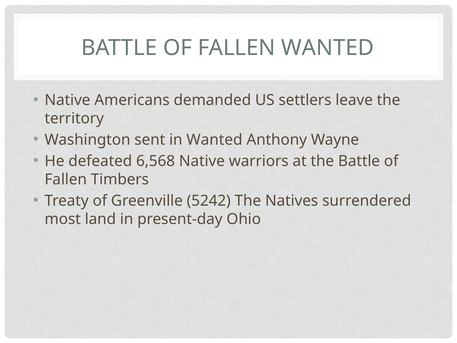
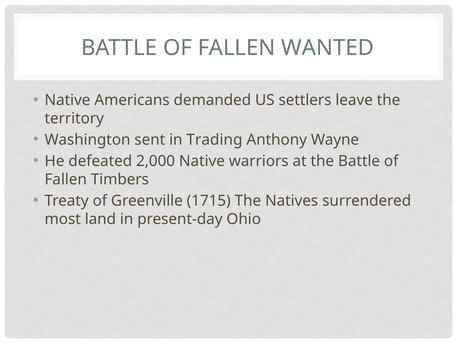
in Wanted: Wanted -> Trading (214, 140)
6,568: 6,568 -> 2,000 (156, 161)
5242: 5242 -> 1715 (209, 201)
